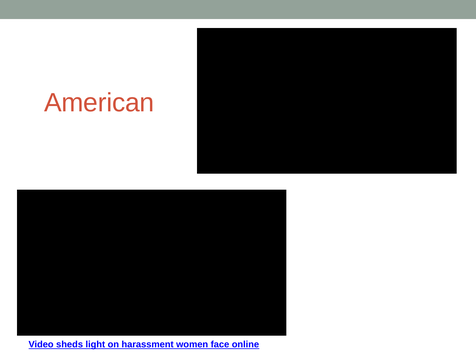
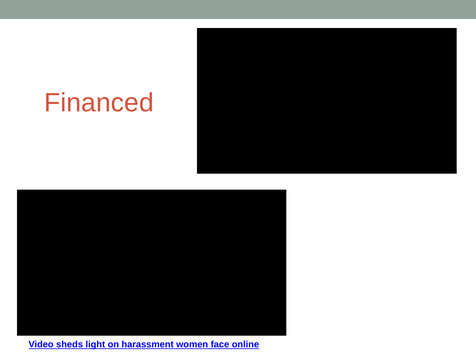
American: American -> Financed (99, 103)
